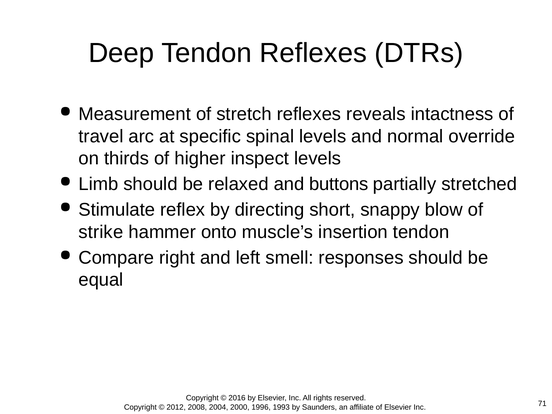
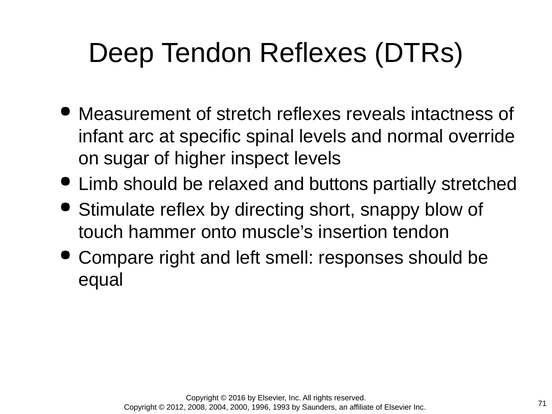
travel: travel -> infant (101, 136)
thirds: thirds -> sugar (127, 158)
strike: strike -> touch (101, 232)
